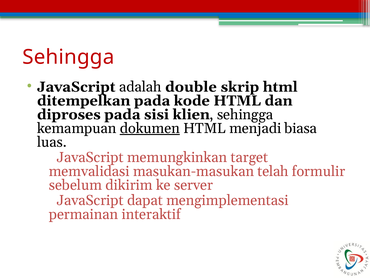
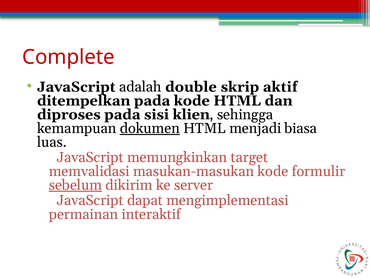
Sehingga: Sehingga -> Complete (69, 57)
skrip html: html -> aktif (280, 87)
masukan-masukan telah: telah -> kode (273, 171)
sebelum underline: none -> present (75, 185)
